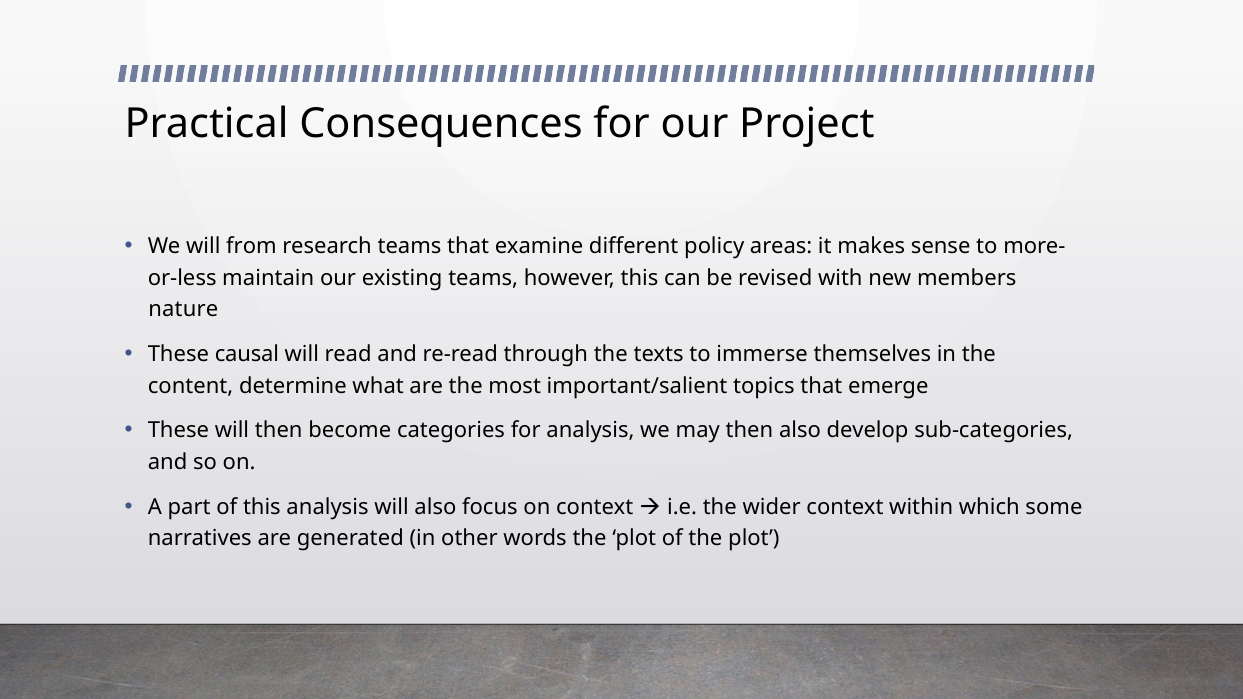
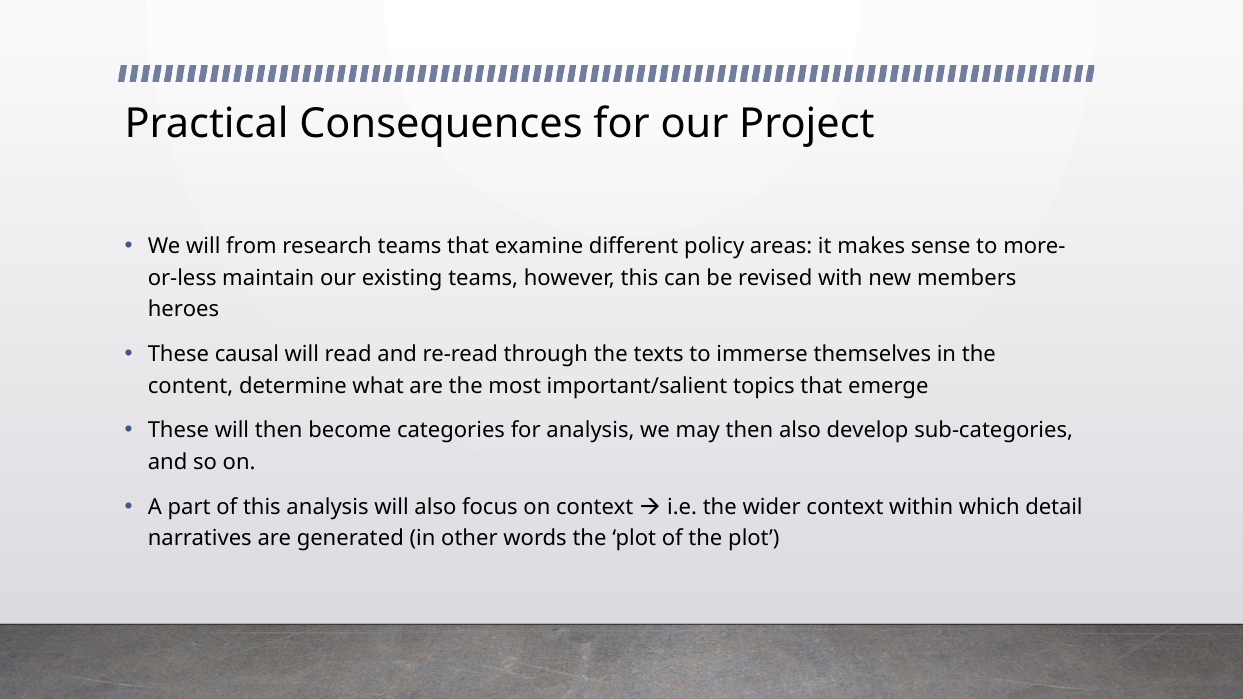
nature: nature -> heroes (183, 310)
some: some -> detail (1054, 507)
